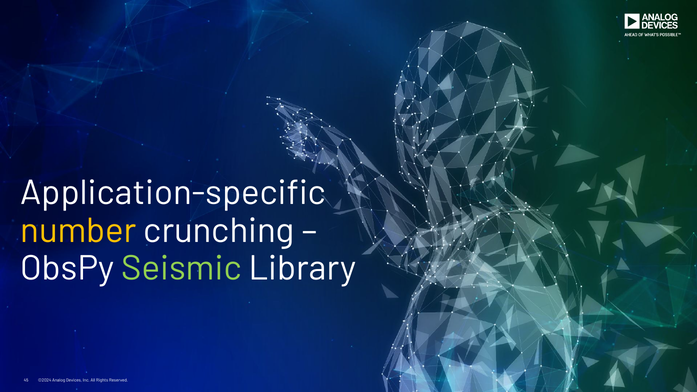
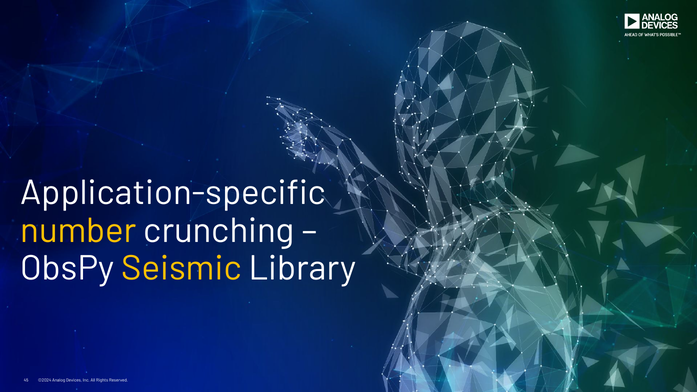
Seismic colour: light green -> yellow (181, 268)
